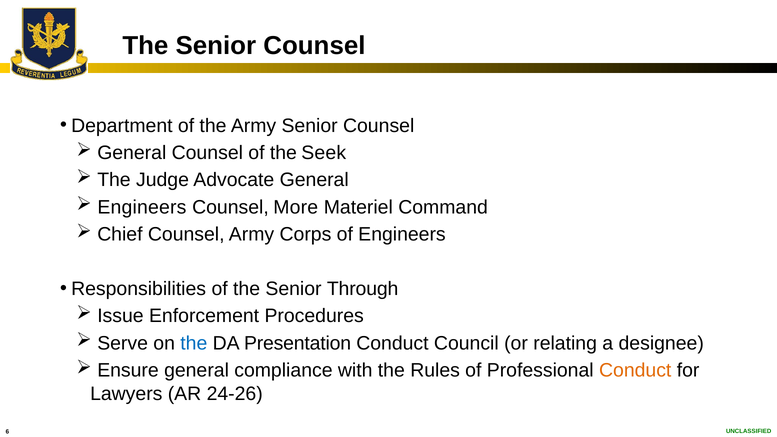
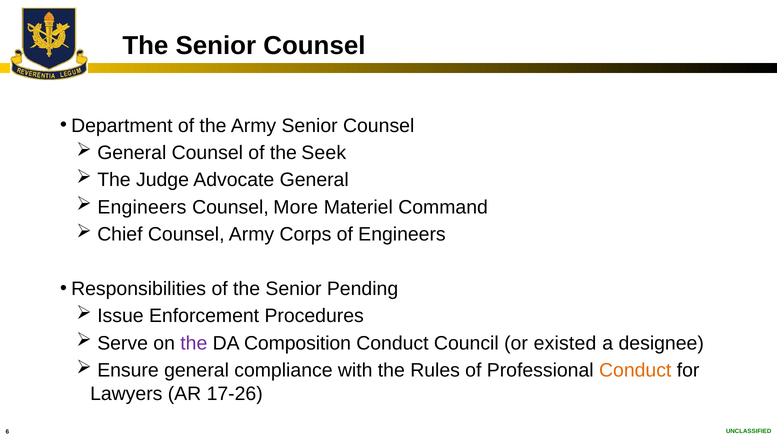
Through: Through -> Pending (363, 289)
the colour: blue -> purple (194, 343)
Presentation: Presentation -> Composition (298, 343)
relating: relating -> existed (565, 343)
24-26: 24-26 -> 17-26 (235, 394)
